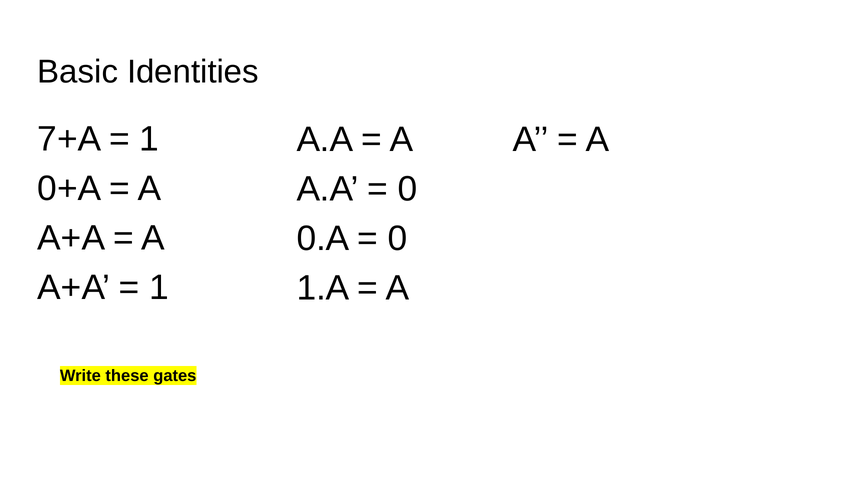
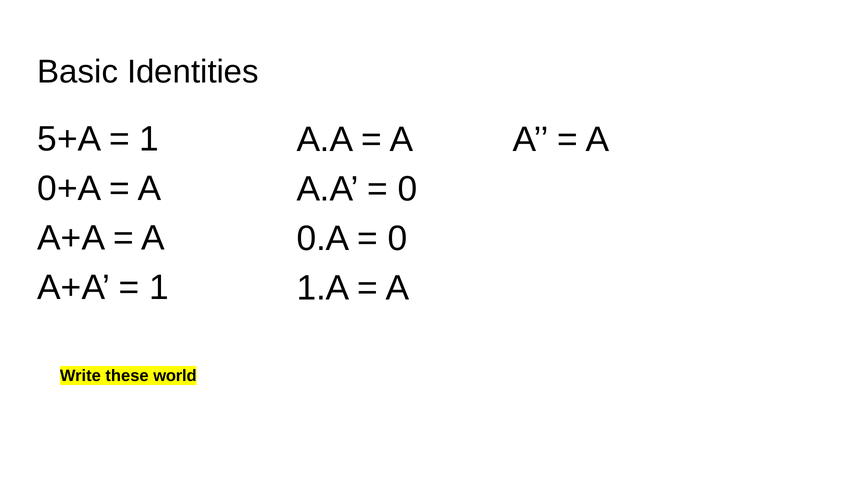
7+A: 7+A -> 5+A (69, 139)
gates: gates -> world (175, 376)
